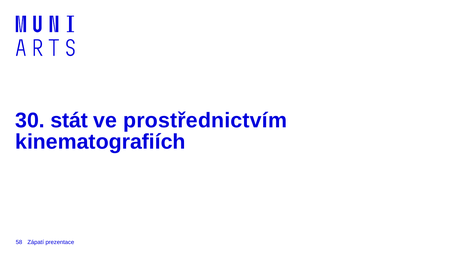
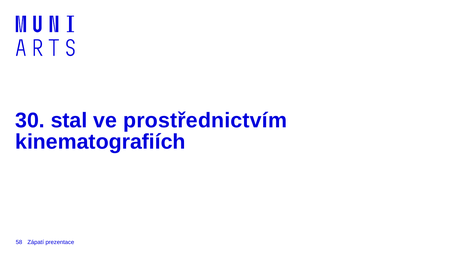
stát: stát -> stal (69, 121)
